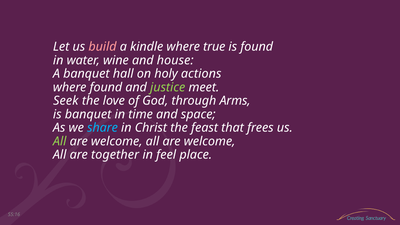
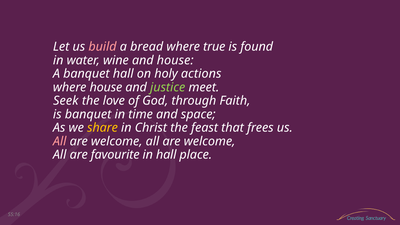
kindle: kindle -> bread (147, 47)
where found: found -> house (106, 87)
Arms: Arms -> Faith (235, 101)
share colour: light blue -> yellow (103, 128)
All colour: light green -> pink (60, 141)
together: together -> favourite (115, 155)
in feel: feel -> hall (166, 155)
